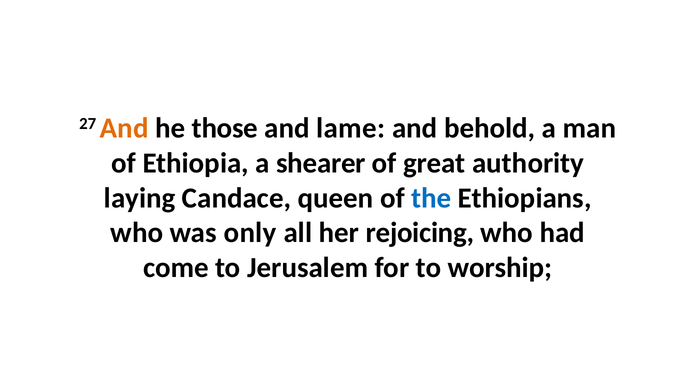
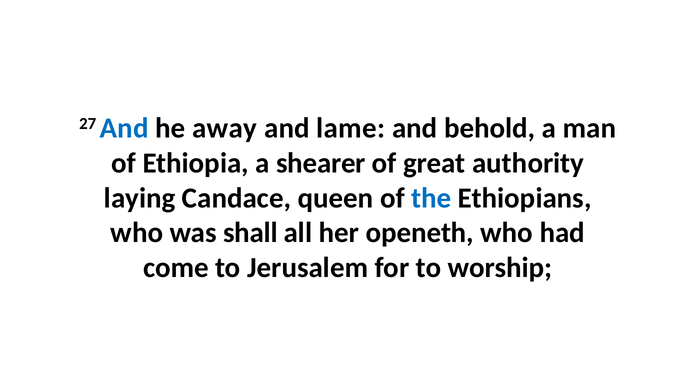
And colour: orange -> blue (124, 128)
those: those -> away (225, 128)
only: only -> shall (250, 233)
rejoicing: rejoicing -> openeth (420, 233)
